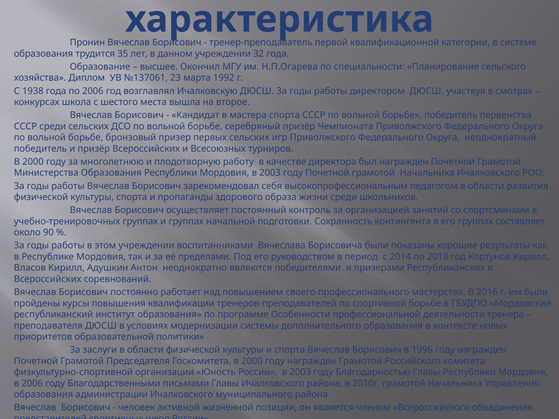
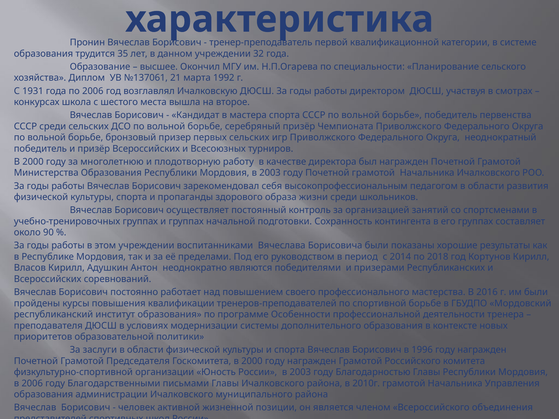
23: 23 -> 21 (176, 78)
1938: 1938 -> 1931 (33, 91)
